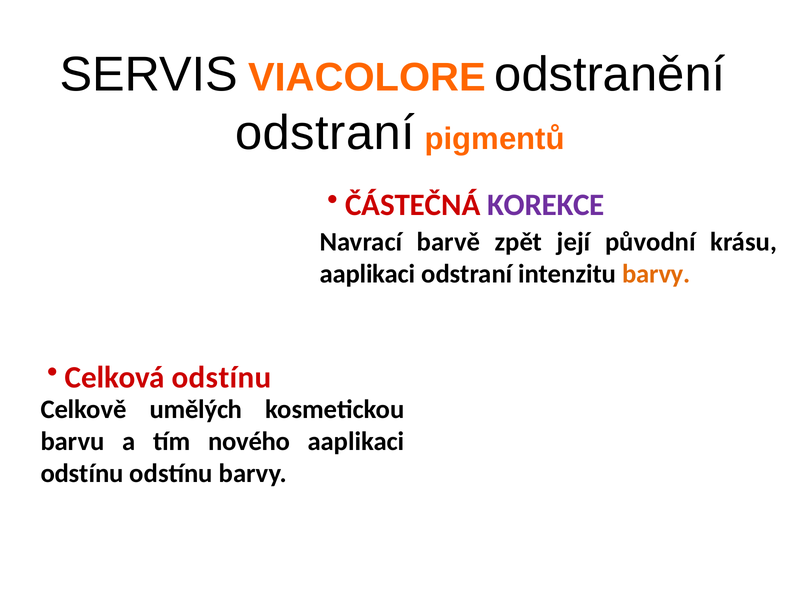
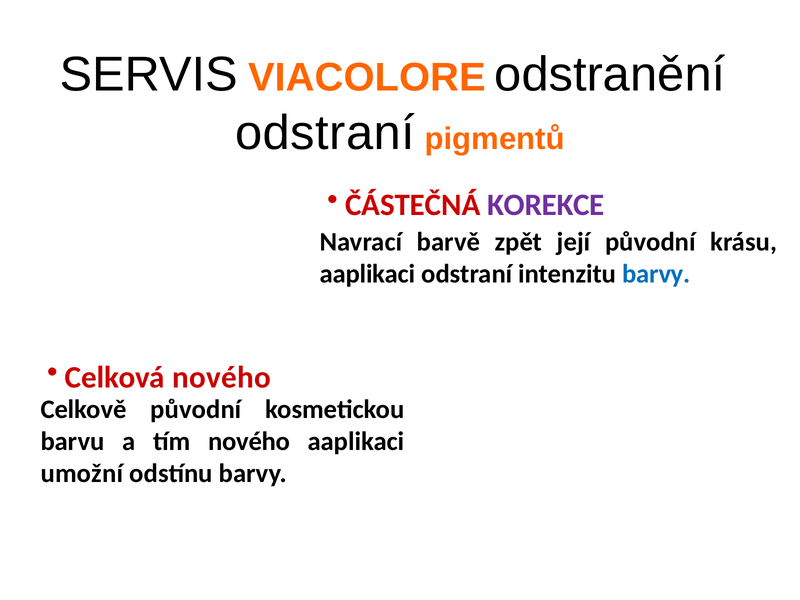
barvy colour: orange -> blue (656, 274)
Celková odstínu: odstínu -> nového (222, 378)
Celkově umělých: umělých -> původní (196, 409)
odstínu: odstínu -> umožní (82, 473)
